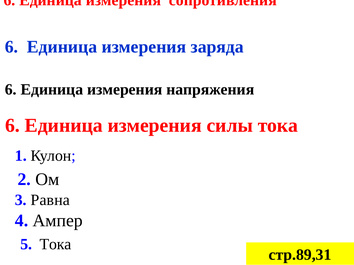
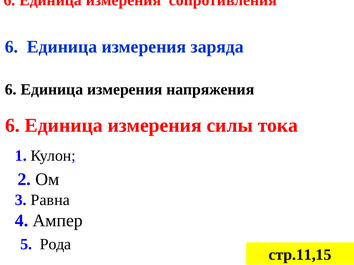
5 Тока: Тока -> Рода (56, 245)
стр.89,31: стр.89,31 -> стр.11,15 (300, 255)
